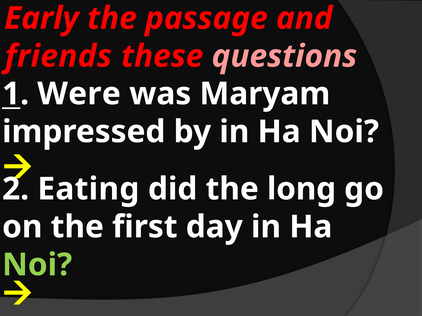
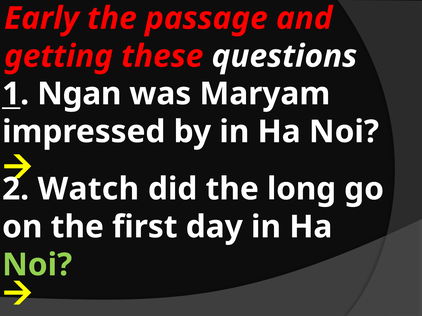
friends: friends -> getting (59, 56)
questions colour: pink -> white (284, 56)
Were: Were -> Ngan (79, 94)
Eating: Eating -> Watch (88, 189)
